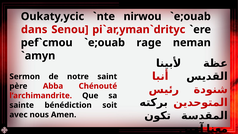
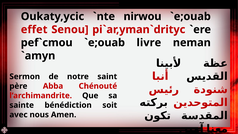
dans: dans -> effet (34, 30)
rage: rage -> livre (149, 43)
